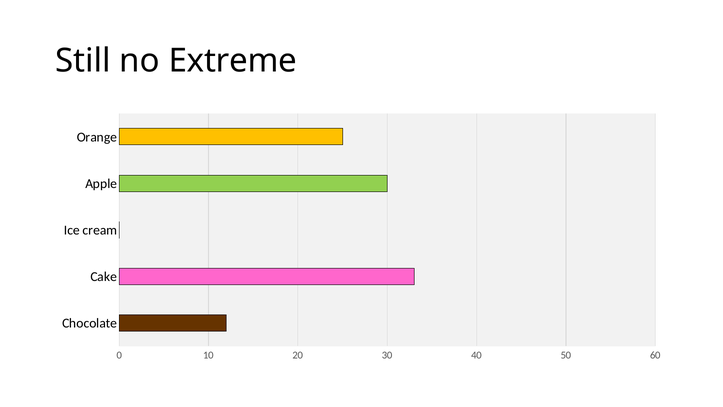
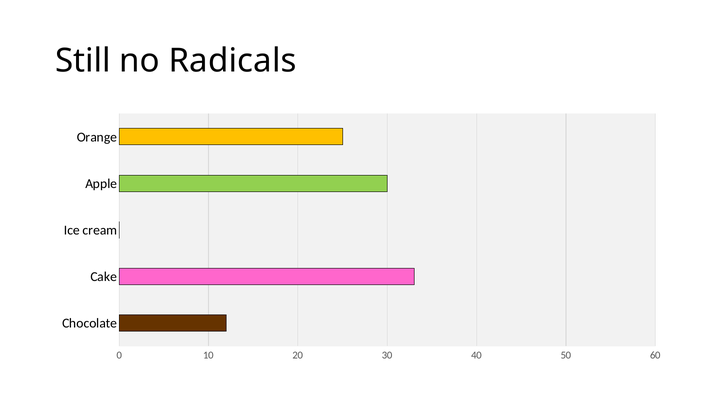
Extreme: Extreme -> Radicals (233, 61)
